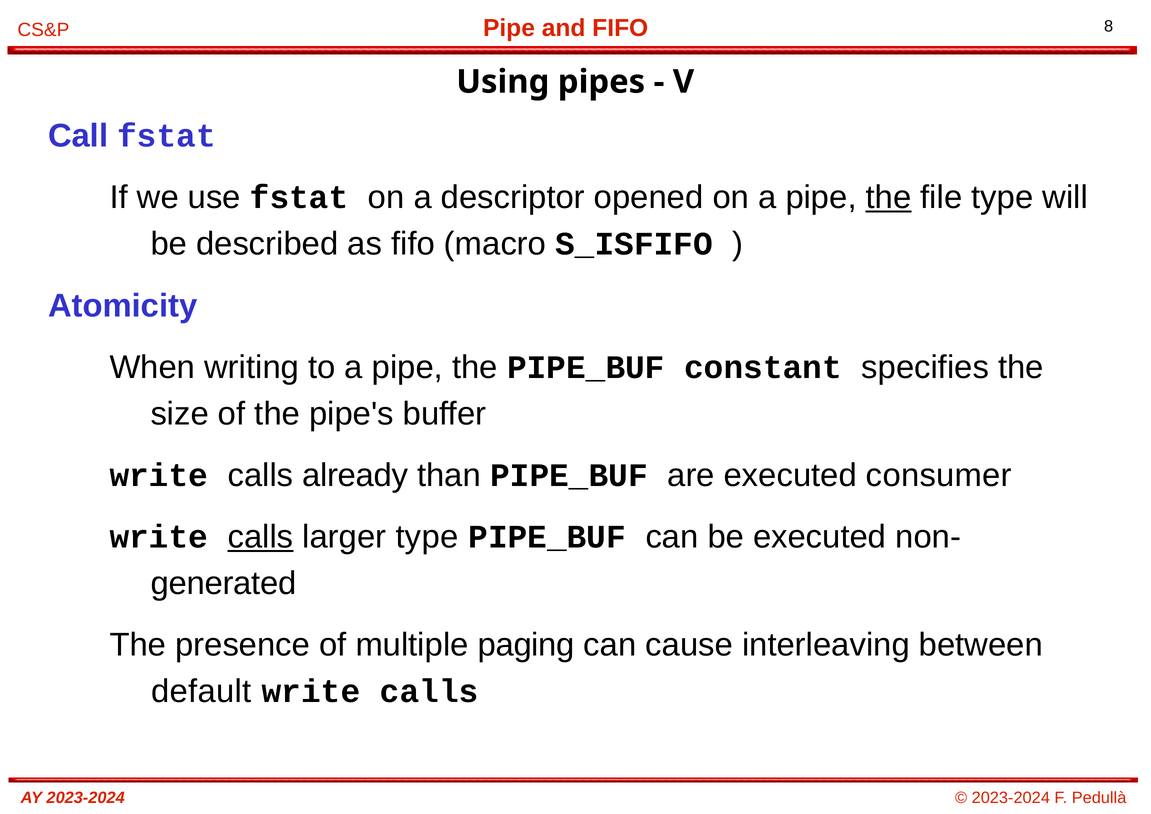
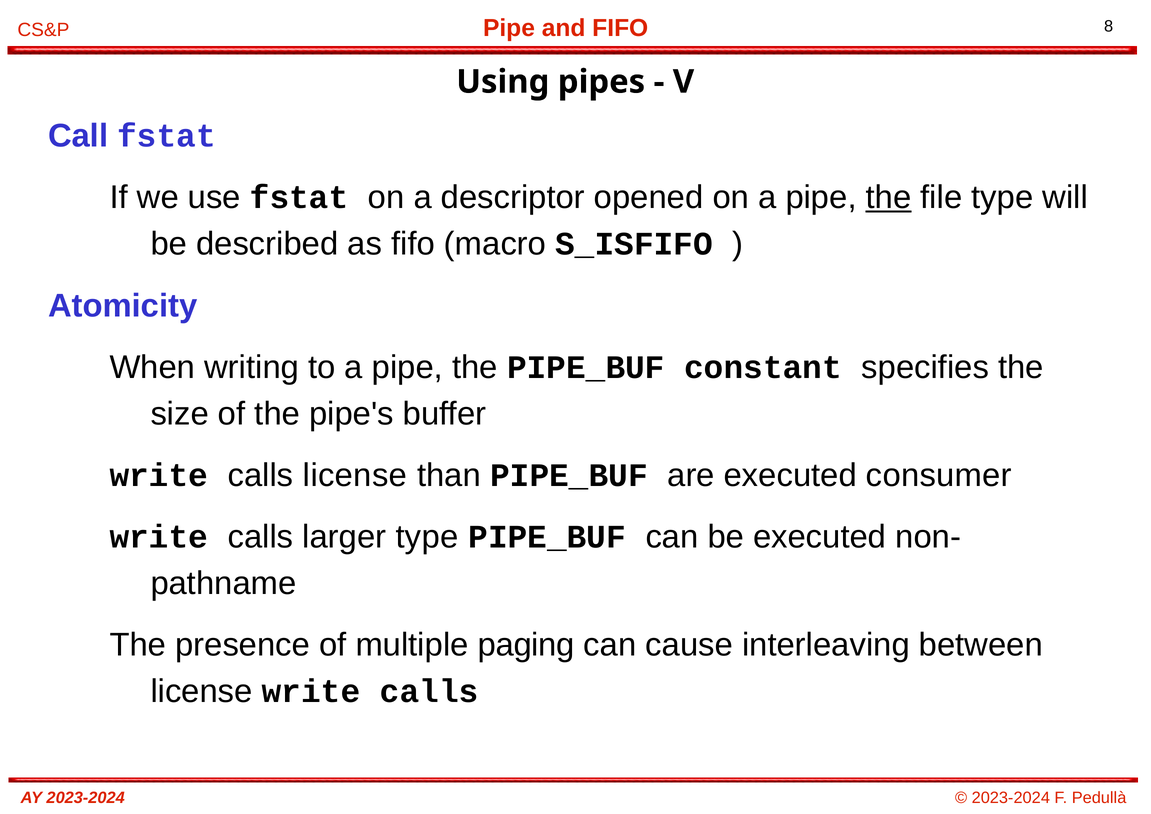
calls already: already -> license (355, 475)
calls underline: present -> none (260, 537)
generated: generated -> pathname (223, 583)
default: default -> license (202, 691)
